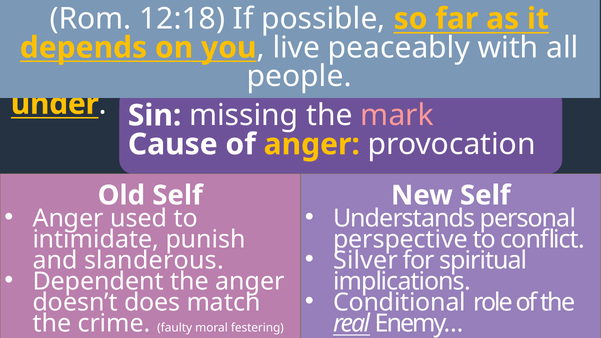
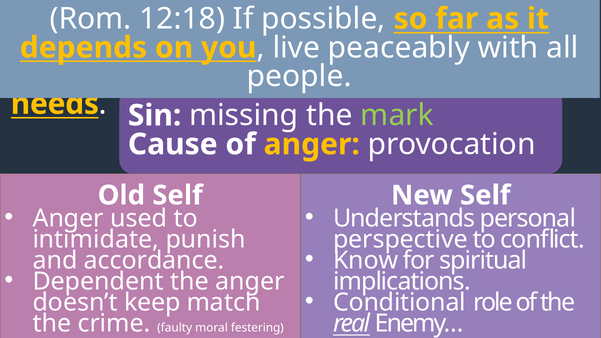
under: under -> needs (55, 104)
mark colour: pink -> light green (397, 116)
Silver: Silver -> Know (366, 261)
slanderous: slanderous -> accordance (154, 261)
does: does -> keep (152, 303)
